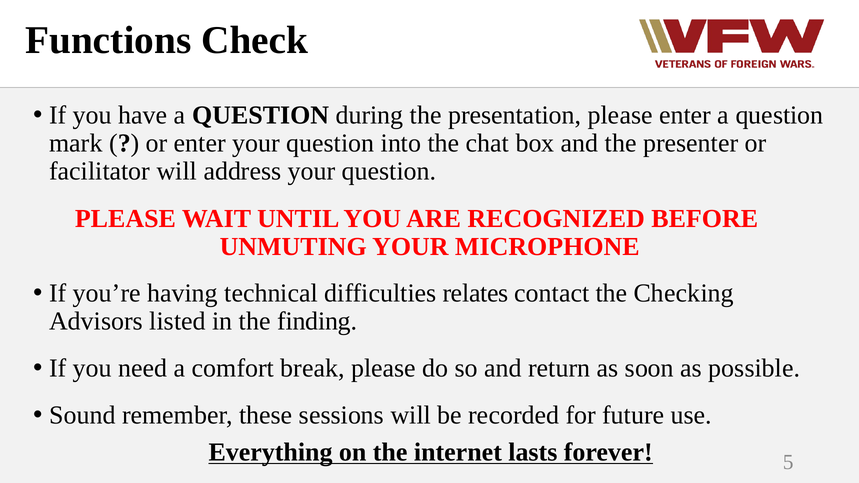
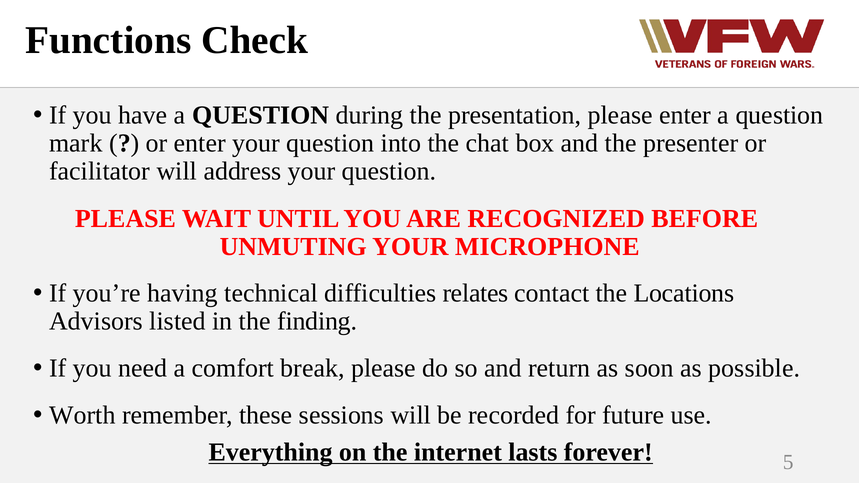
Checking: Checking -> Locations (684, 294)
Sound: Sound -> Worth (82, 415)
